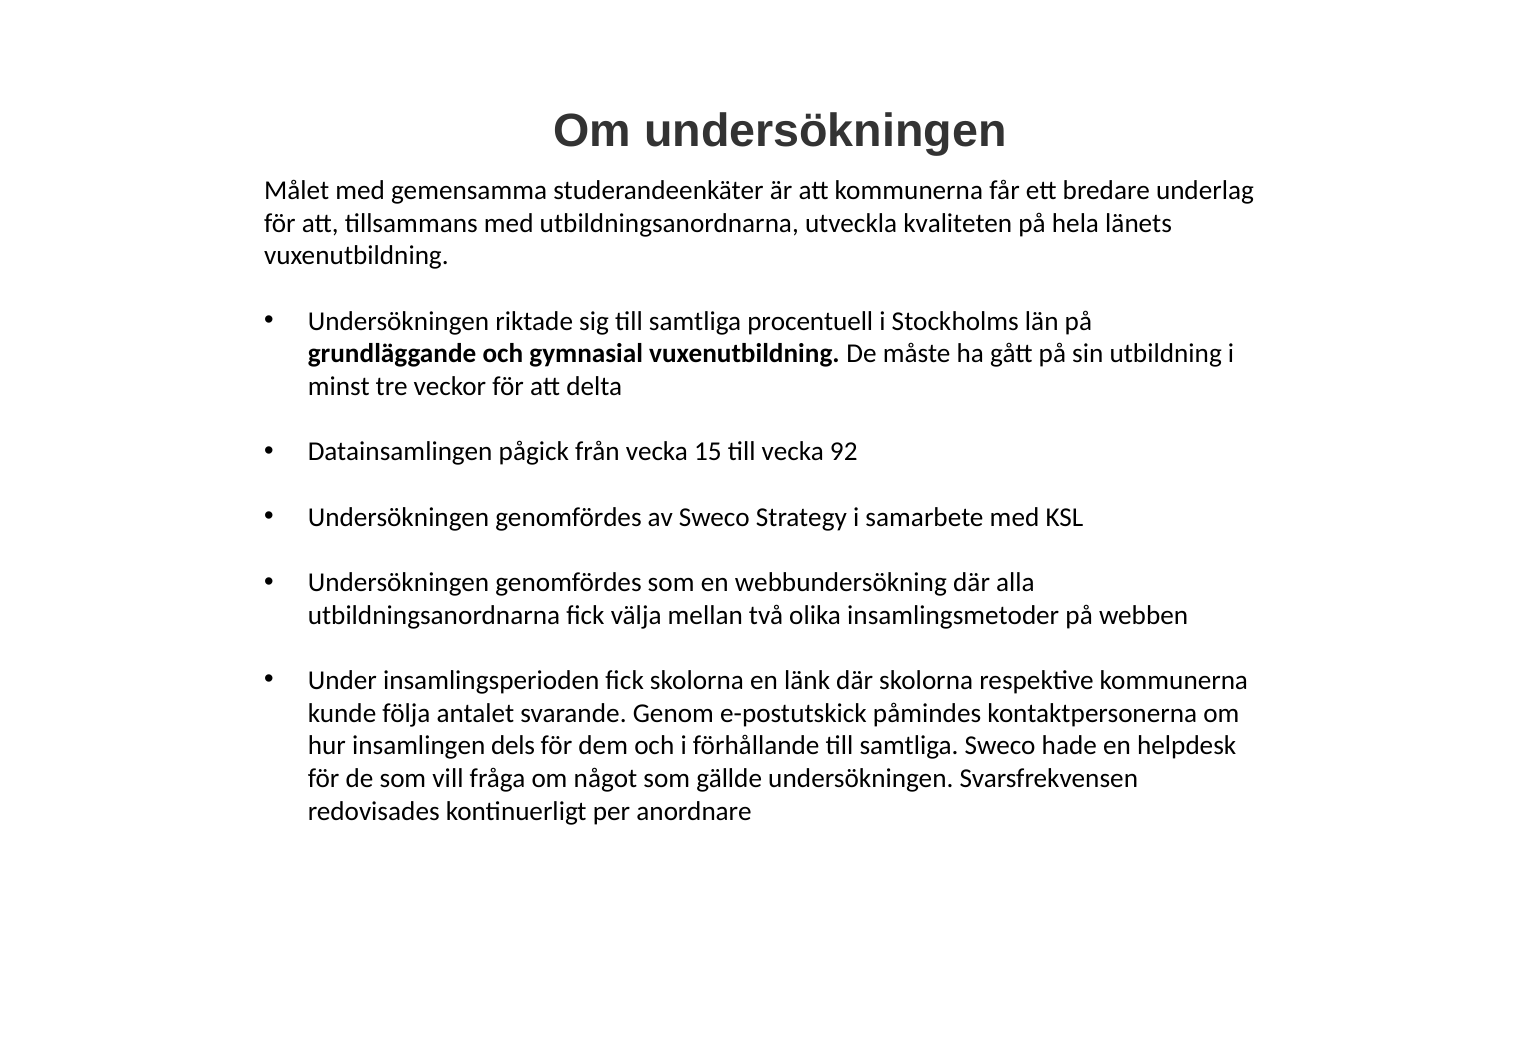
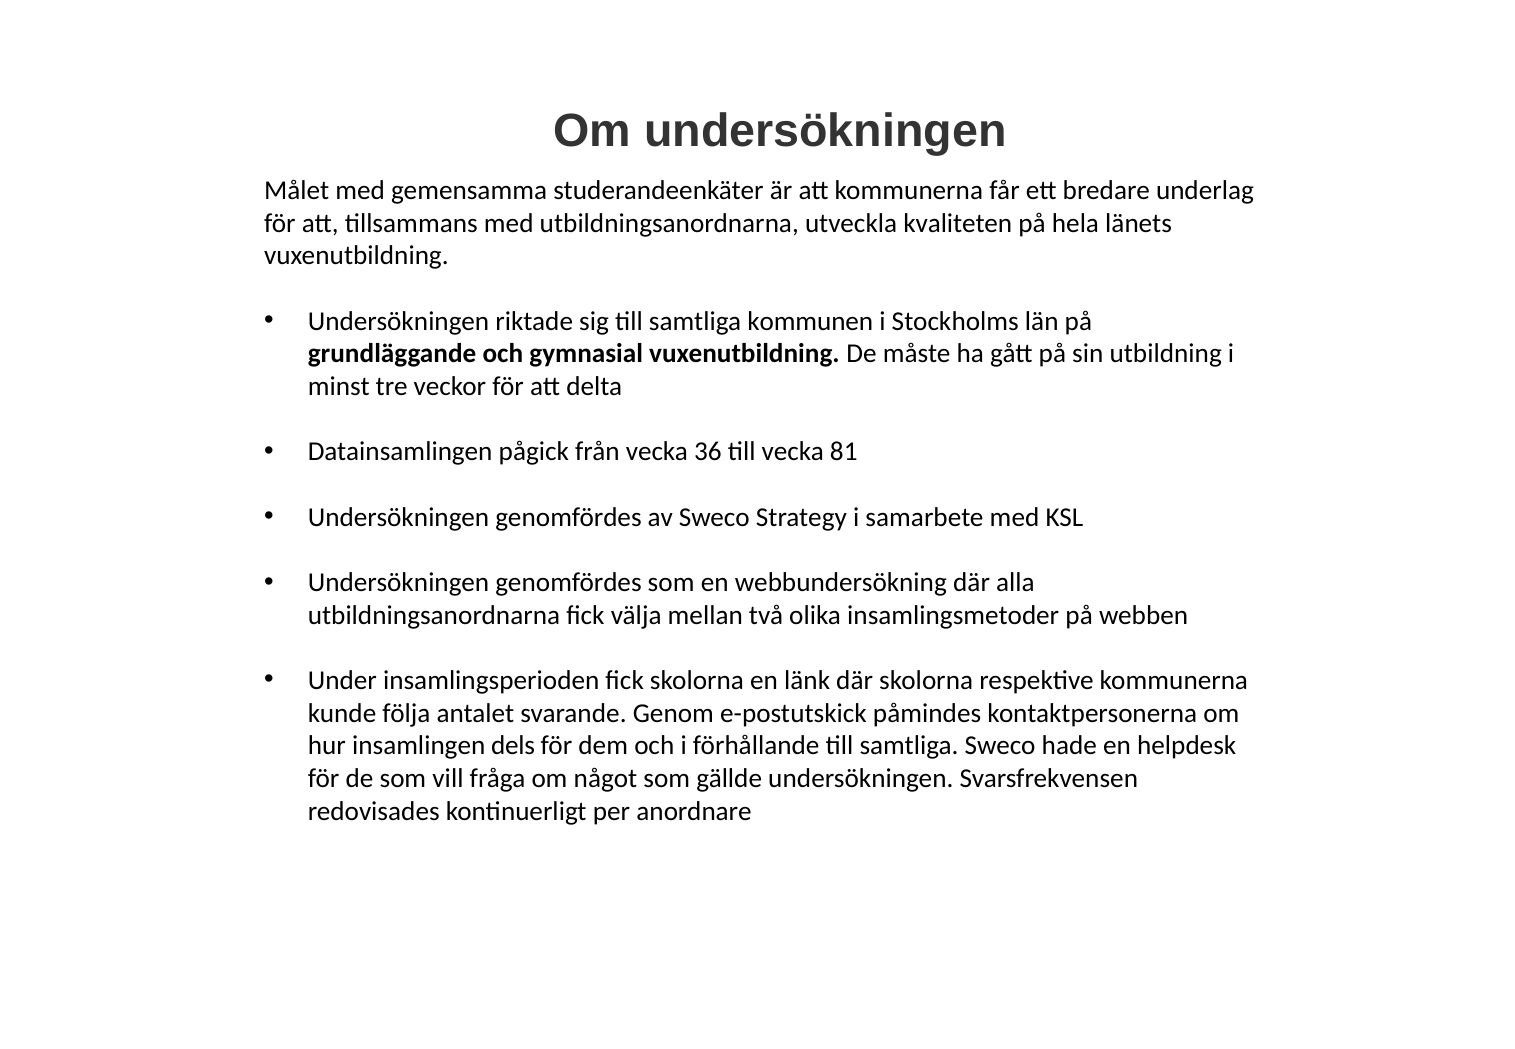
procentuell: procentuell -> kommunen (810, 321)
15: 15 -> 36 (708, 452)
92: 92 -> 81 (844, 452)
